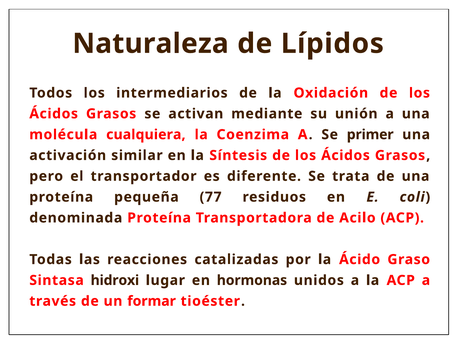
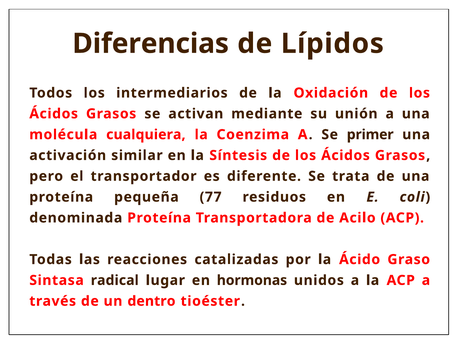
Naturaleza: Naturaleza -> Diferencias (151, 44)
hidroxi: hidroxi -> radical (115, 280)
formar: formar -> dentro (151, 301)
